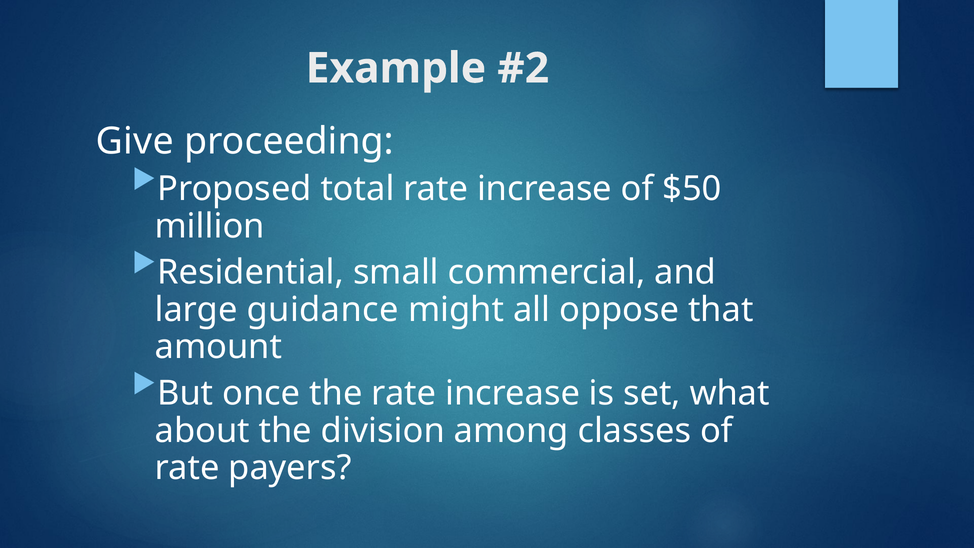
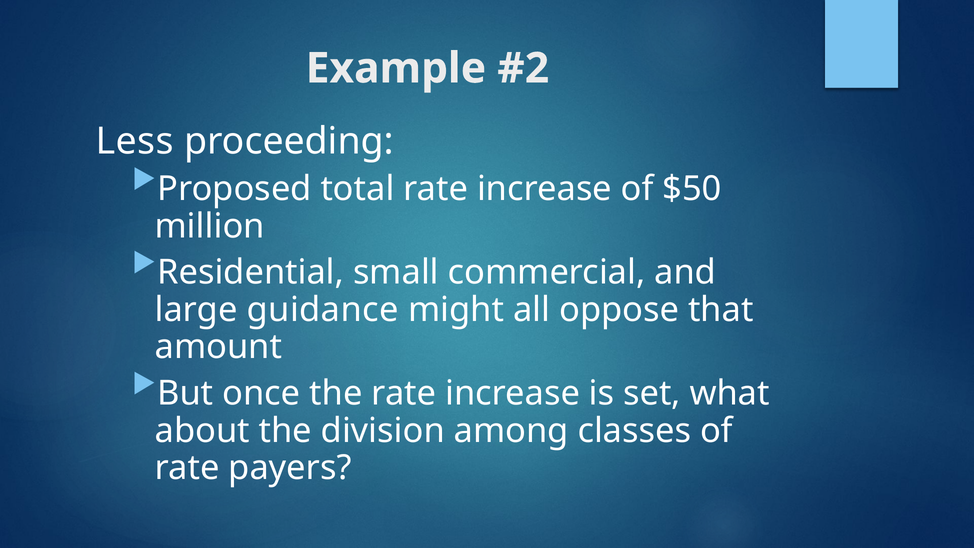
Give: Give -> Less (135, 141)
